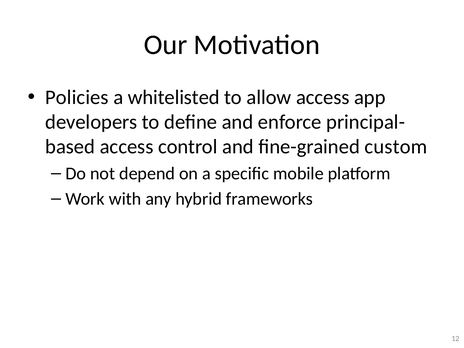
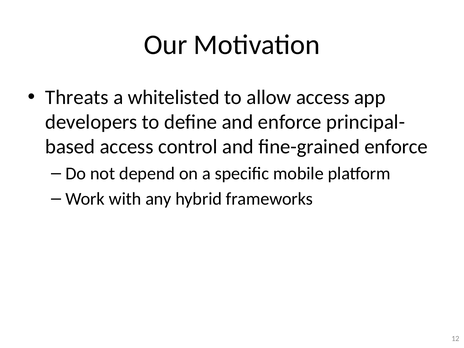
Policies: Policies -> Threats (77, 97)
fine-grained custom: custom -> enforce (396, 147)
